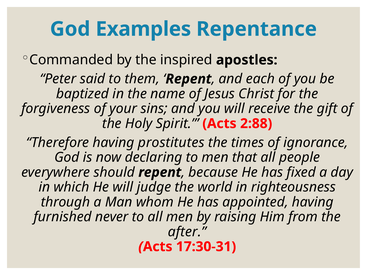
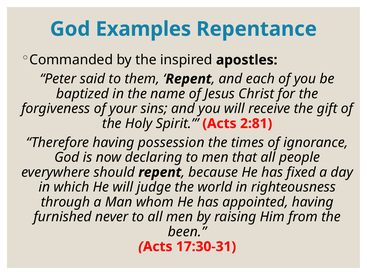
2:88: 2:88 -> 2:81 (256, 124)
prostitutes: prostitutes -> possession (171, 143)
after: after -> been (187, 232)
